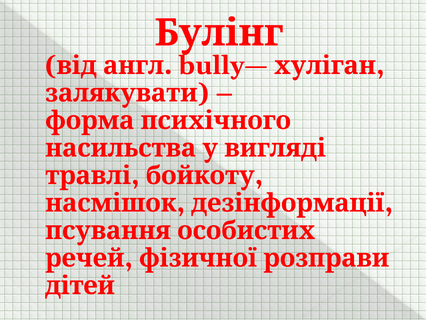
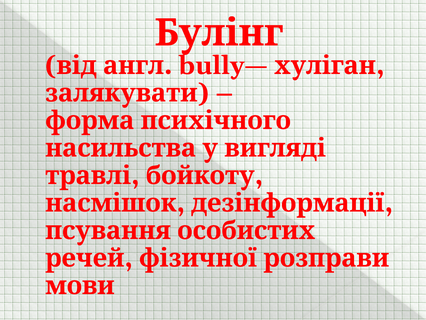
дітей: дітей -> мови (80, 285)
